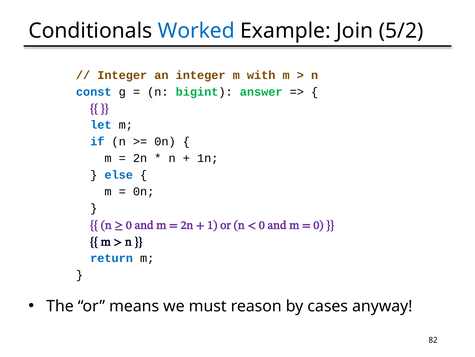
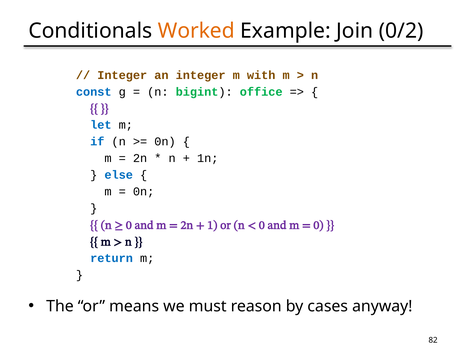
Worked colour: blue -> orange (196, 31)
5/2: 5/2 -> 0/2 (401, 31)
answer: answer -> office (261, 92)
